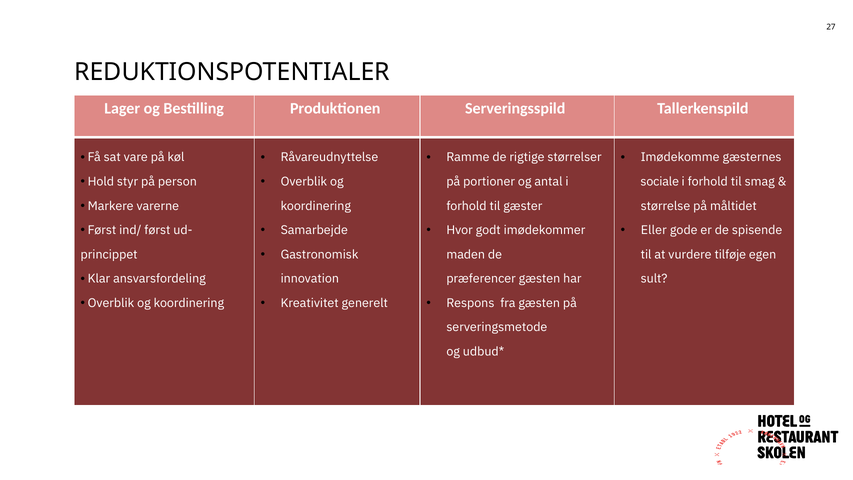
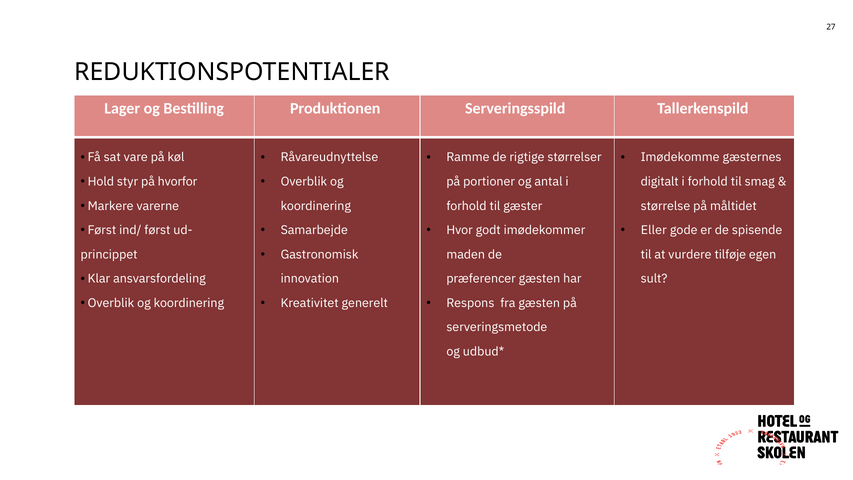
person: person -> hvorfor (178, 182)
sociale: sociale -> digitalt (660, 182)
